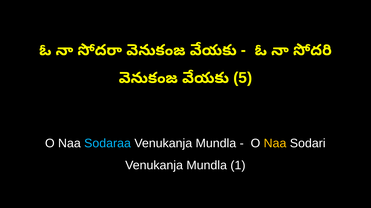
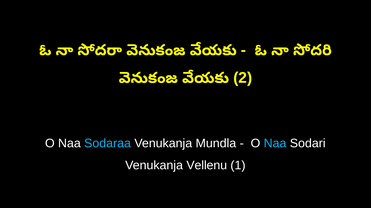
5: 5 -> 2 (243, 78)
Naa colour: yellow -> light blue (275, 144)
Mundla: Mundla -> Vellenu (207, 166)
